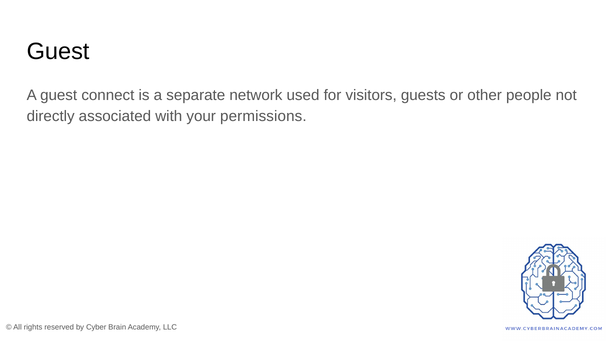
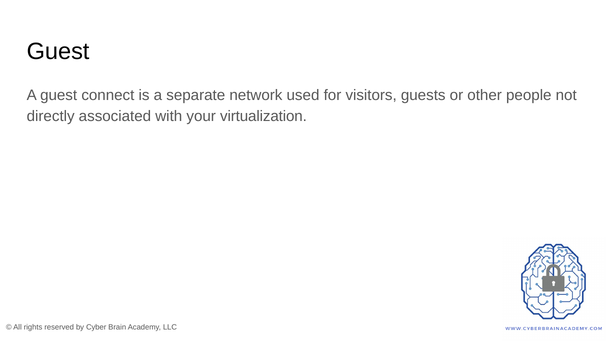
permissions: permissions -> virtualization (263, 116)
